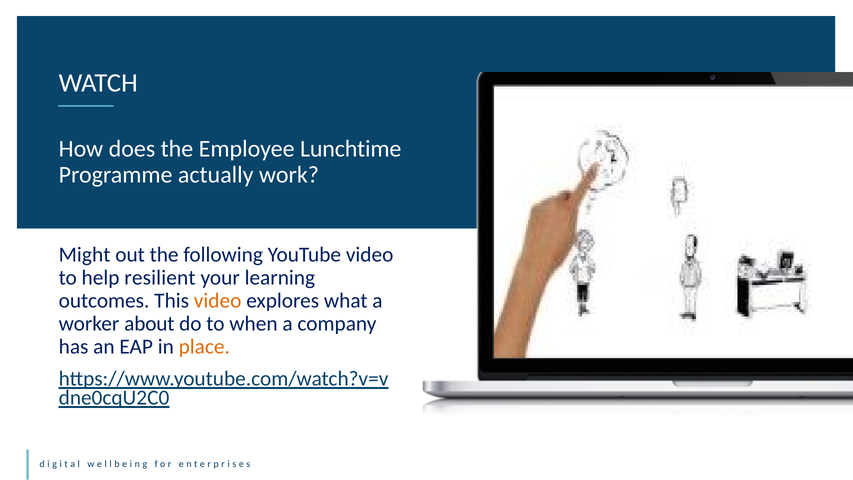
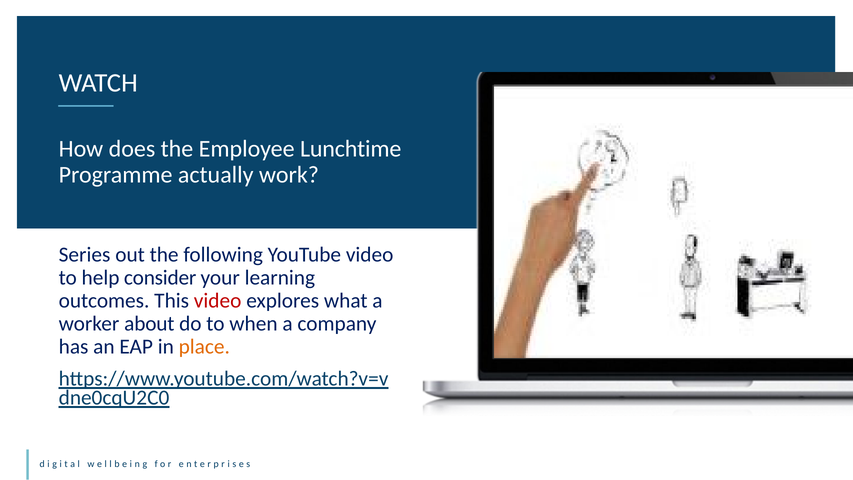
Might: Might -> Series (85, 254)
resilient: resilient -> consider (160, 278)
video colour: orange -> red (218, 301)
